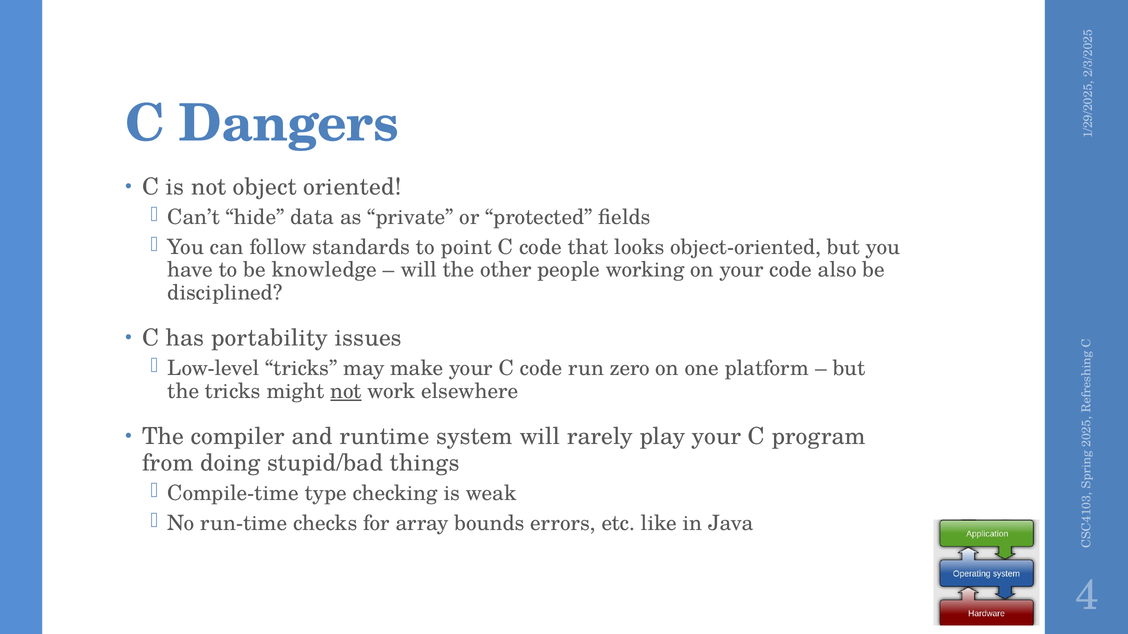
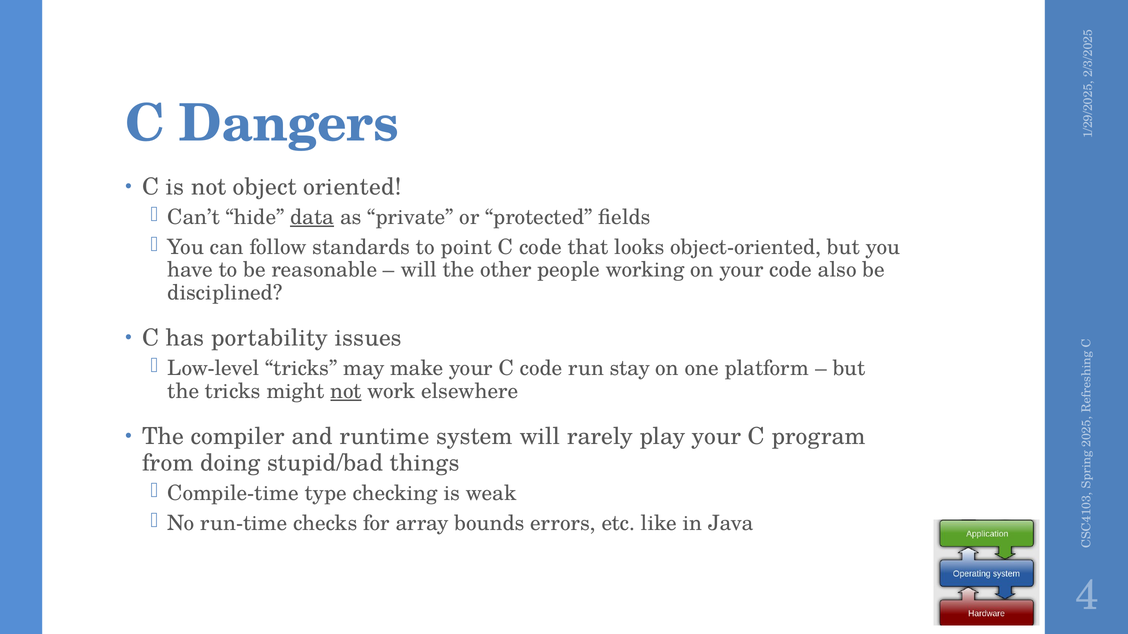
data underline: none -> present (312, 217)
knowledge: knowledge -> reasonable (324, 270)
zero: zero -> stay (630, 369)
